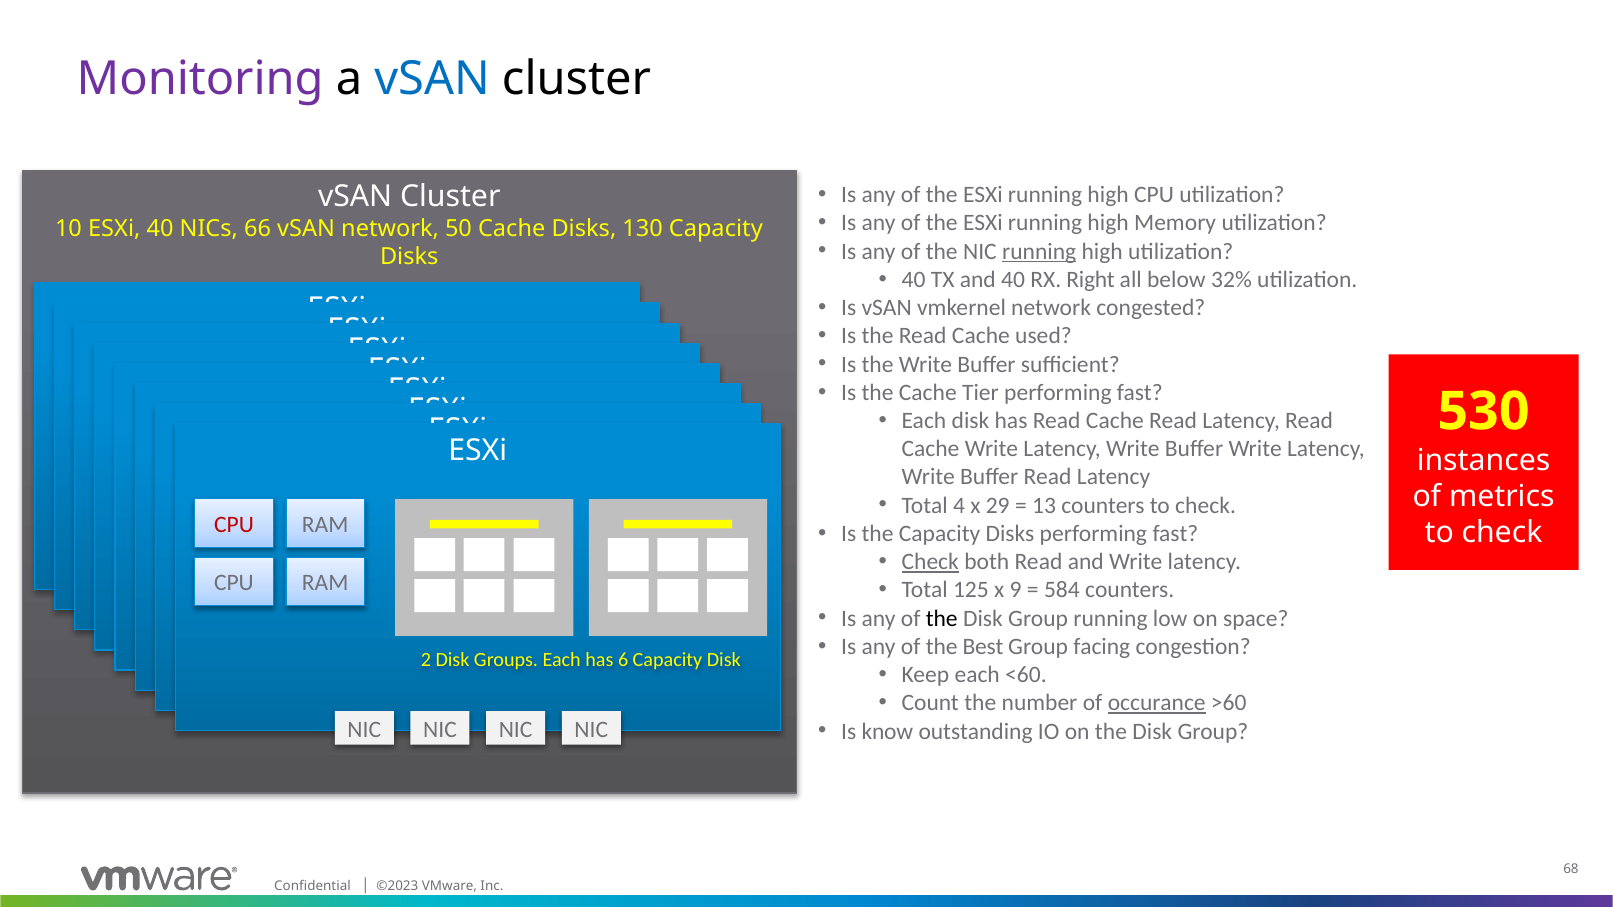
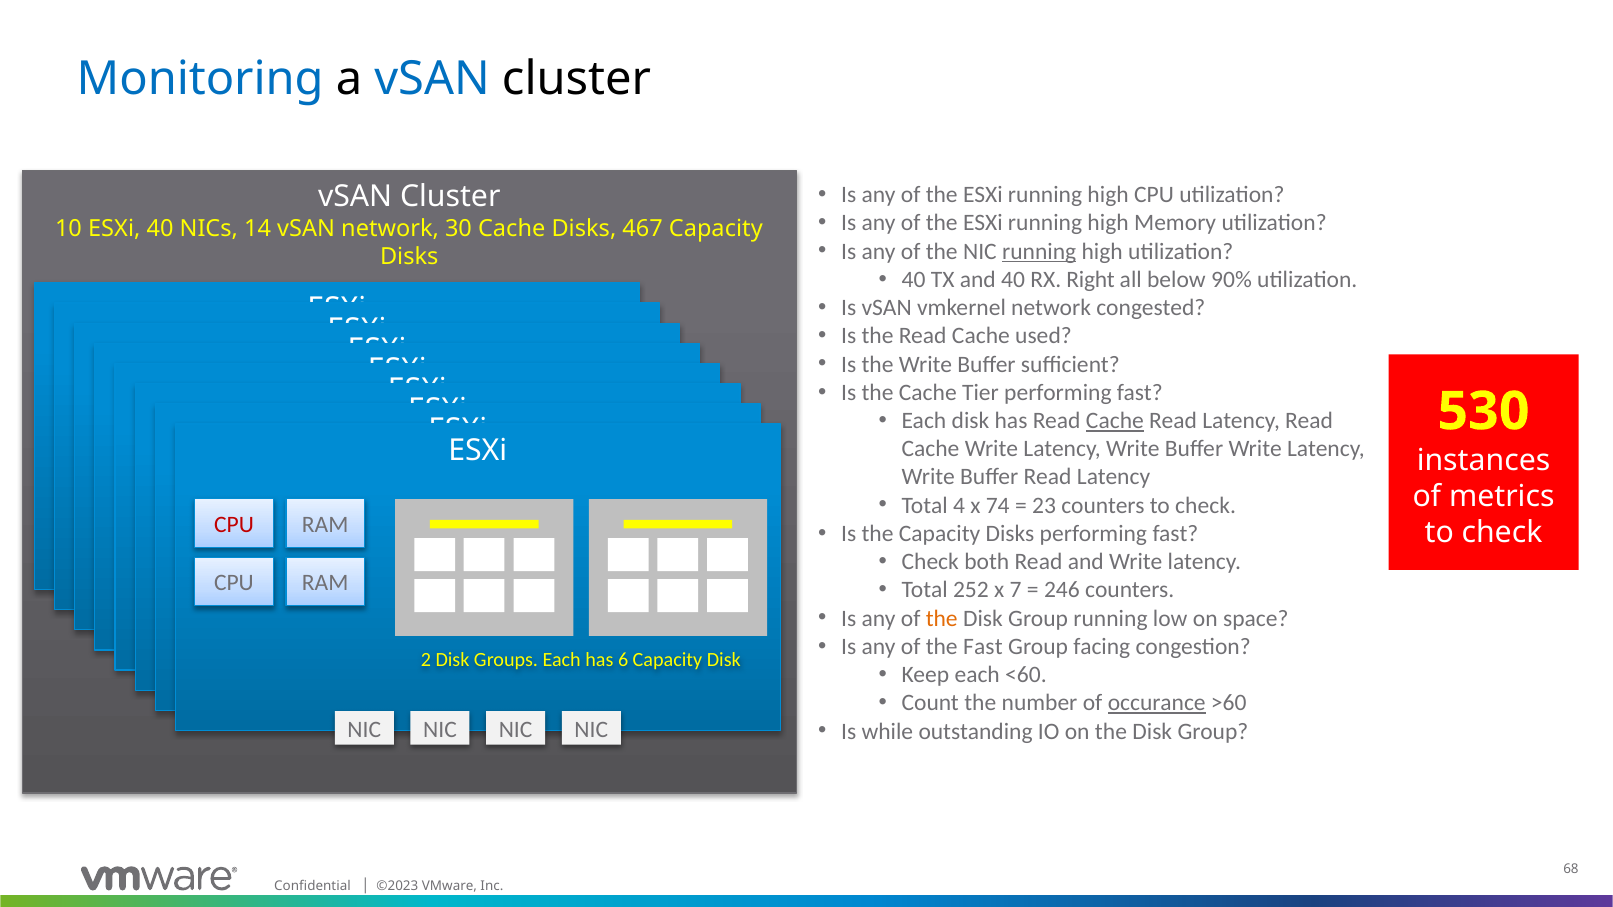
Monitoring colour: purple -> blue (200, 79)
66: 66 -> 14 (258, 228)
50: 50 -> 30 (458, 228)
130: 130 -> 467 (643, 228)
32%: 32% -> 90% (1232, 280)
Cache underline: none -> present (1115, 421)
29: 29 -> 74 (998, 506)
13: 13 -> 23 (1044, 506)
Check underline: present -> none (930, 562)
125: 125 -> 252 (971, 590)
9: 9 -> 7 (1016, 590)
584: 584 -> 246 (1062, 590)
the colour: black -> orange (942, 619)
the Best: Best -> Fast (983, 647)
know: know -> while (887, 732)
